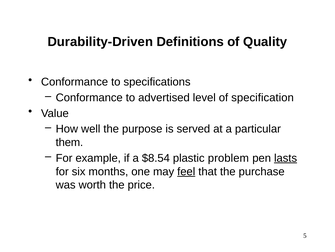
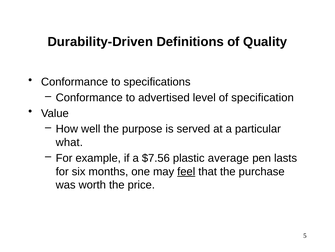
them: them -> what (69, 142)
$8.54: $8.54 -> $7.56 (156, 158)
problem: problem -> average (228, 158)
lasts underline: present -> none (286, 158)
